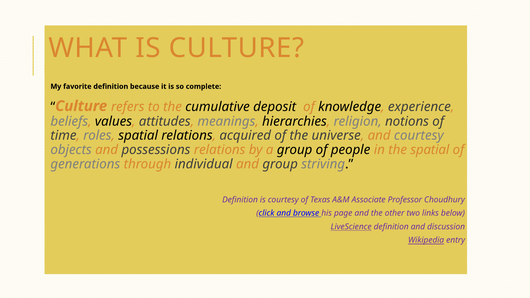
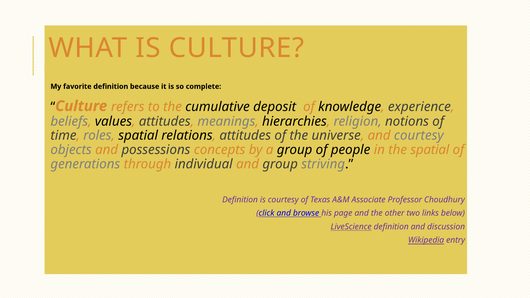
relations acquired: acquired -> attitudes (245, 136)
possessions relations: relations -> concepts (220, 150)
